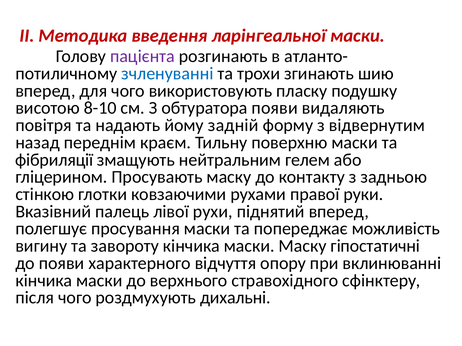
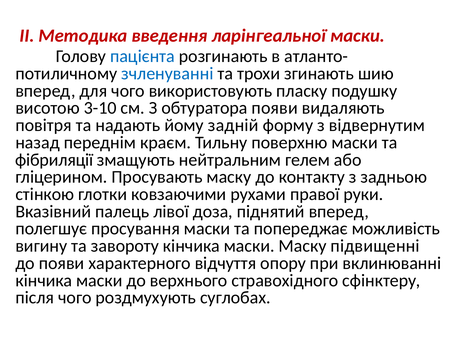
пацієнта colour: purple -> blue (142, 56)
8-10: 8-10 -> 3-10 (100, 108)
рухи: рухи -> доза (213, 212)
гіпостатичні: гіпостатичні -> підвищенні (375, 246)
дихальні: дихальні -> суглобах (235, 298)
